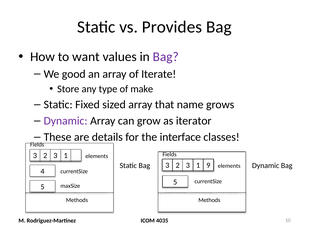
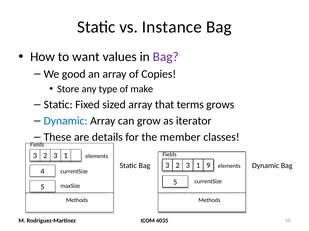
Provides: Provides -> Instance (172, 27)
Iterate: Iterate -> Copies (159, 74)
name: name -> terms (190, 105)
Dynamic colour: purple -> blue (66, 121)
interface: interface -> member (180, 138)
